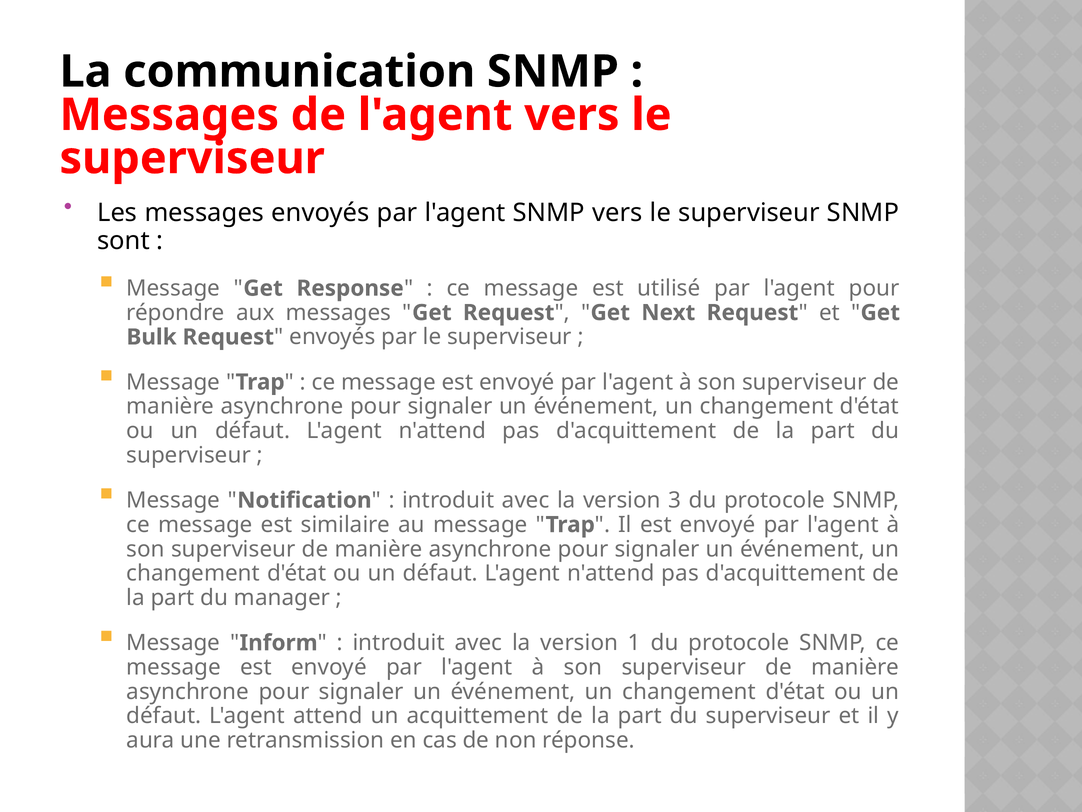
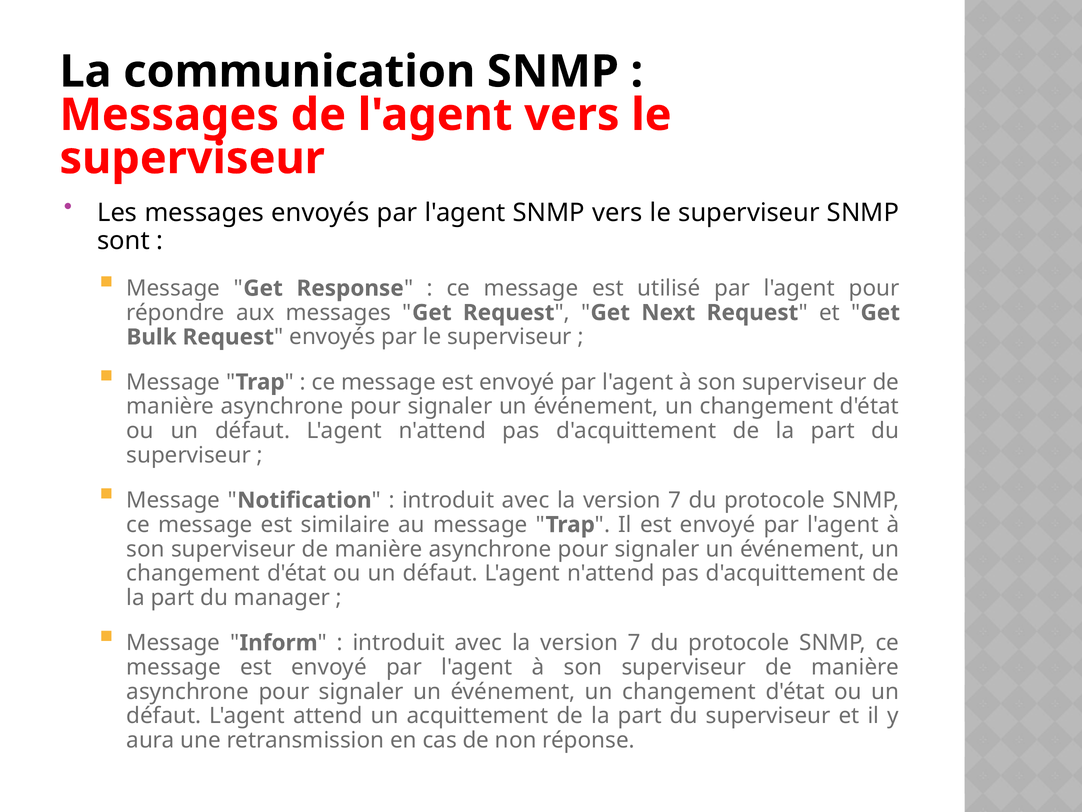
3: 3 -> 7 (675, 500)
1: 1 -> 7 (634, 642)
